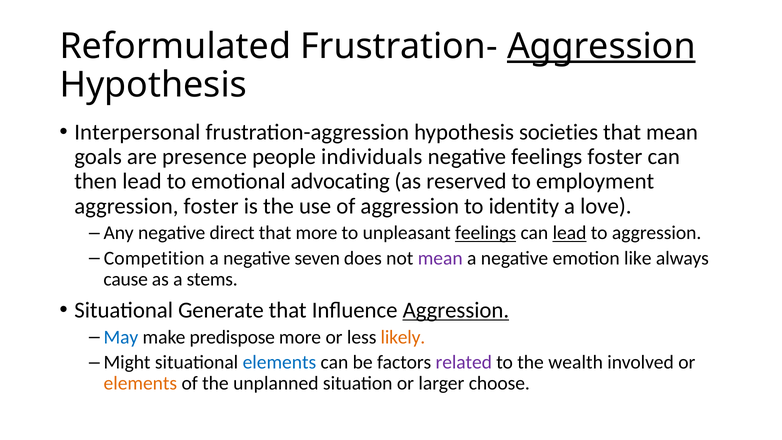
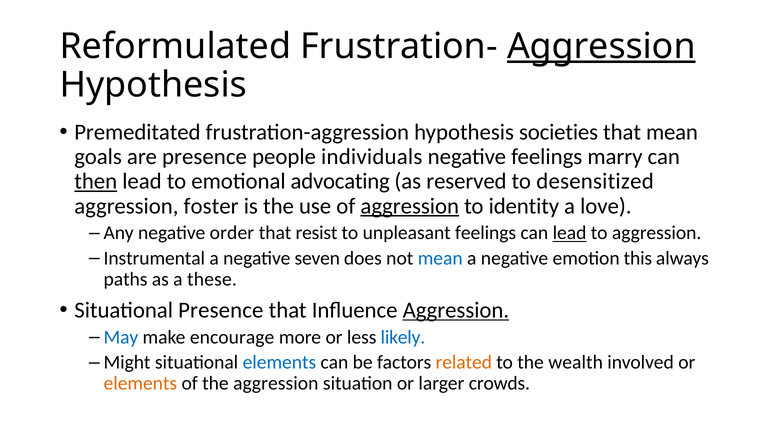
Interpersonal: Interpersonal -> Premeditated (137, 132)
feelings foster: foster -> marry (615, 157)
then underline: none -> present (96, 181)
employment: employment -> desensitized (595, 181)
aggression underline: none -> present (410, 206)
direct: direct -> order (232, 233)
that more: more -> resist (317, 233)
feelings underline: present -> none (486, 233)
Competition: Competition -> Instrumental (154, 258)
mean colour: purple -> blue (440, 258)
like: like -> this (638, 258)
cause: cause -> paths (126, 279)
stems: stems -> these (212, 279)
Situational Generate: Generate -> Presence (221, 310)
predispose: predispose -> encourage (232, 337)
likely colour: orange -> blue (403, 337)
related colour: purple -> orange (464, 362)
the unplanned: unplanned -> aggression (276, 383)
choose: choose -> crowds (499, 383)
